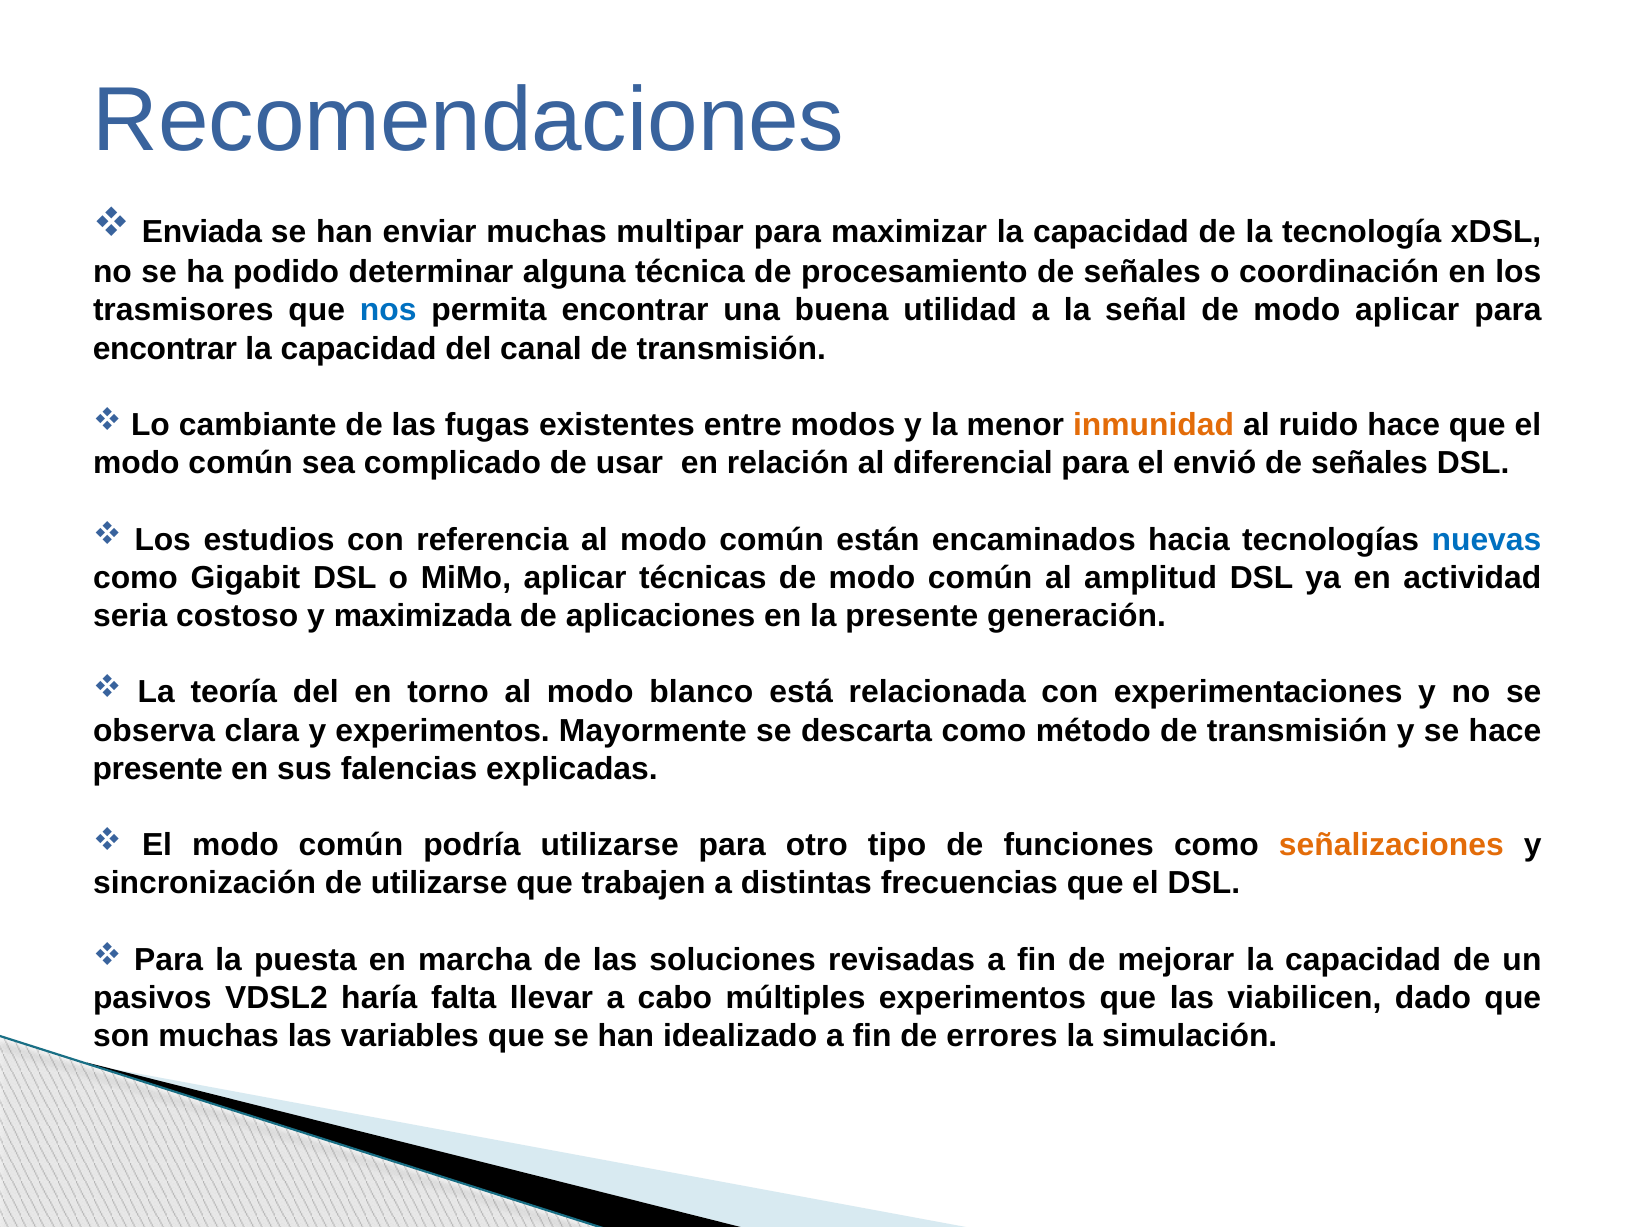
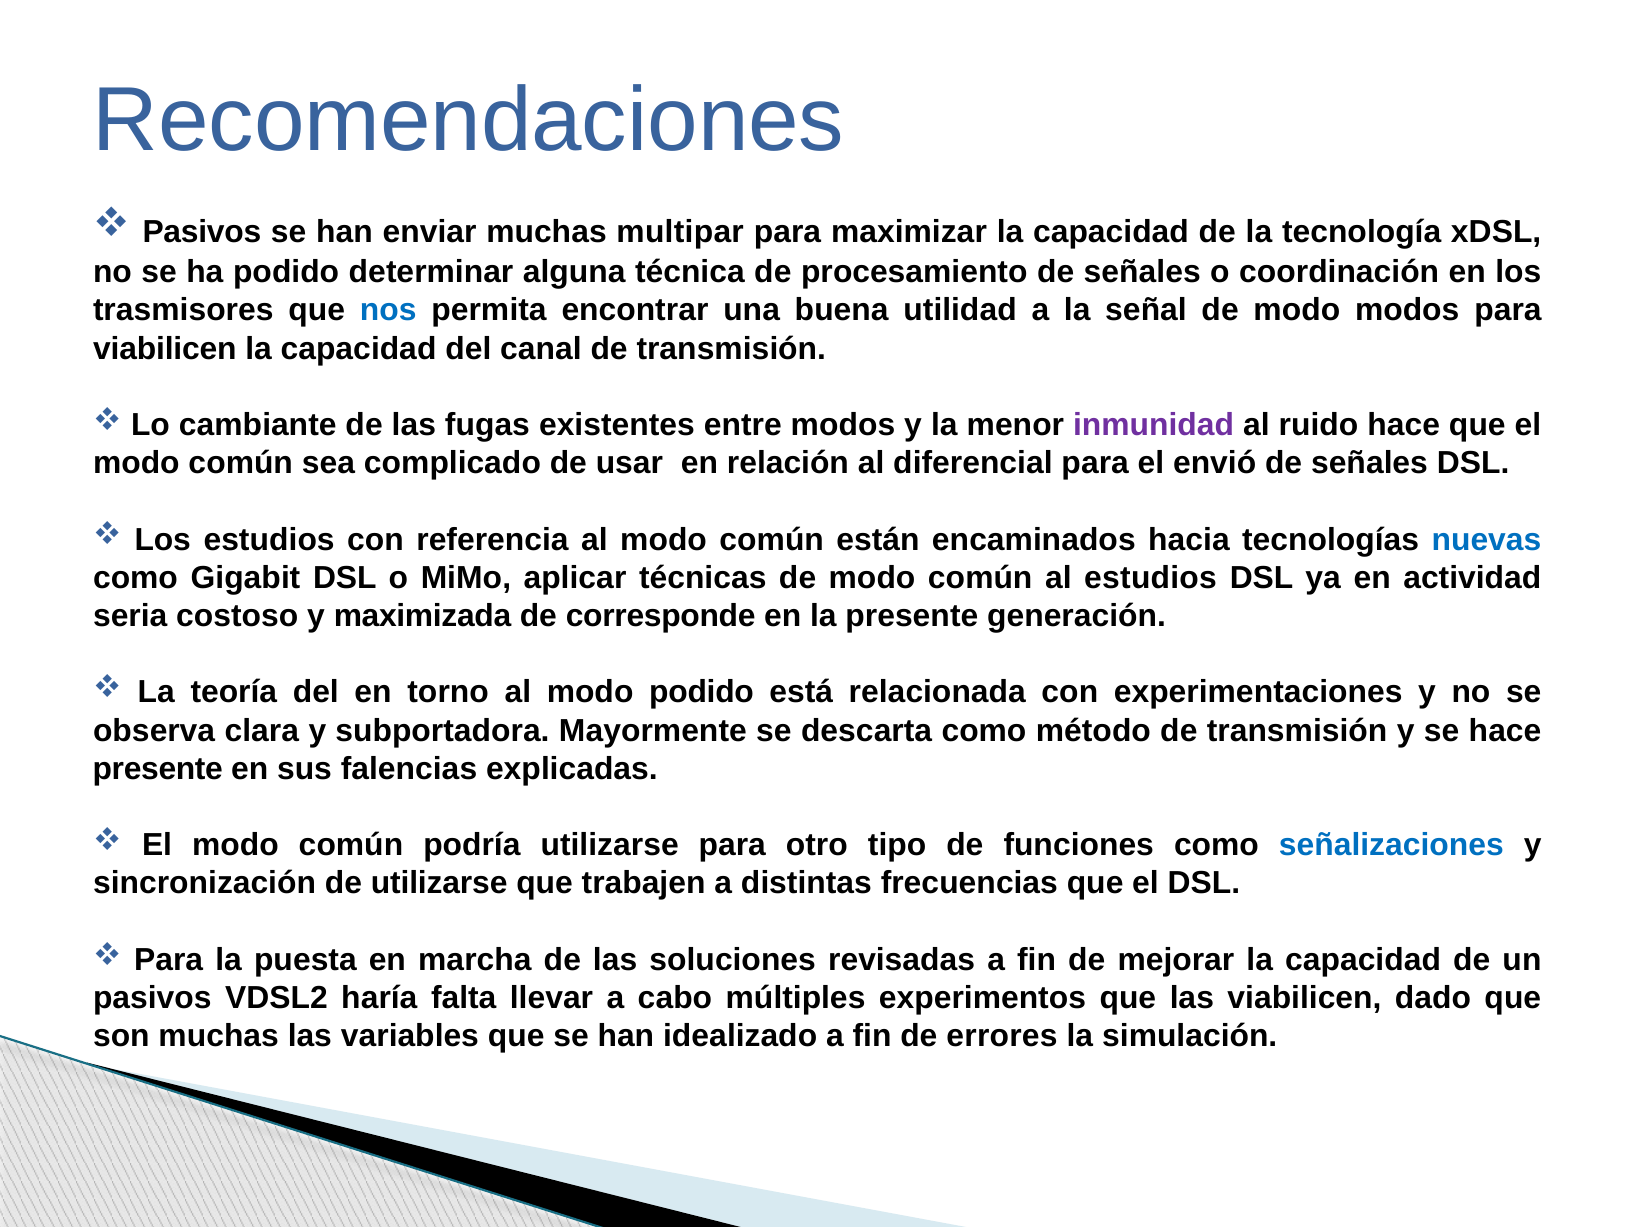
Enviada: Enviada -> Pasivos (202, 232)
modo aplicar: aplicar -> modos (1407, 310)
encontrar: encontrar -> viabilicen (165, 349)
inmunidad colour: orange -> purple (1154, 425)
al amplitud: amplitud -> estudios (1151, 578)
aplicaciones: aplicaciones -> corresponde (661, 616)
modo blanco: blanco -> podido (702, 692)
y experimentos: experimentos -> subportadora (442, 731)
señalizaciones colour: orange -> blue (1391, 845)
